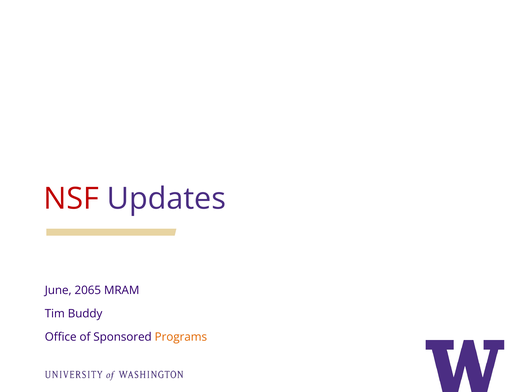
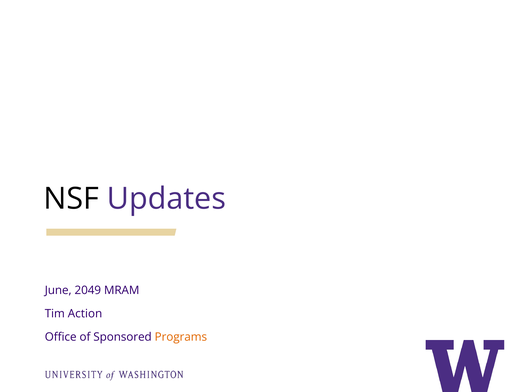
NSF colour: red -> black (71, 199)
2065: 2065 -> 2049 (88, 291)
Buddy: Buddy -> Action (85, 314)
